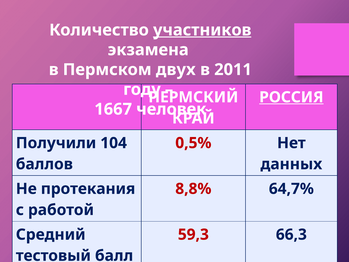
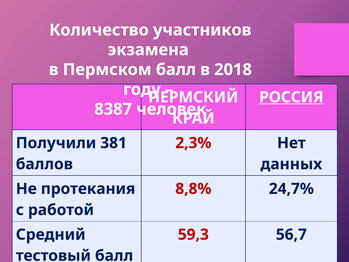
участников underline: present -> none (202, 30)
Пермском двух: двух -> балл (176, 70)
2011: 2011 -> 2018 (233, 70)
1667: 1667 -> 8387 (113, 109)
104: 104 -> 381 (114, 143)
0,5%: 0,5% -> 2,3% (193, 143)
64,7%: 64,7% -> 24,7% (291, 189)
66,3: 66,3 -> 56,7 (291, 234)
